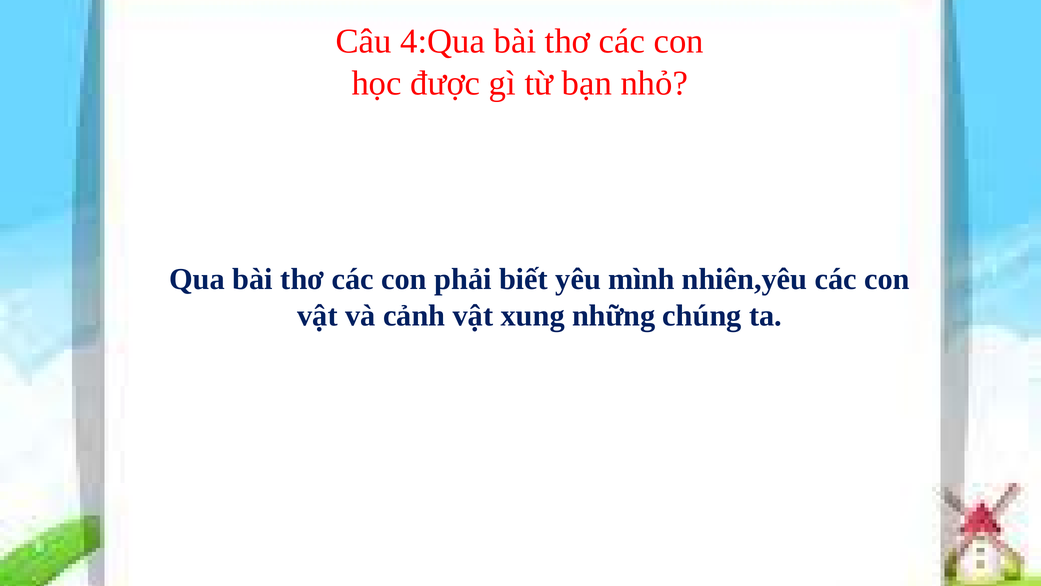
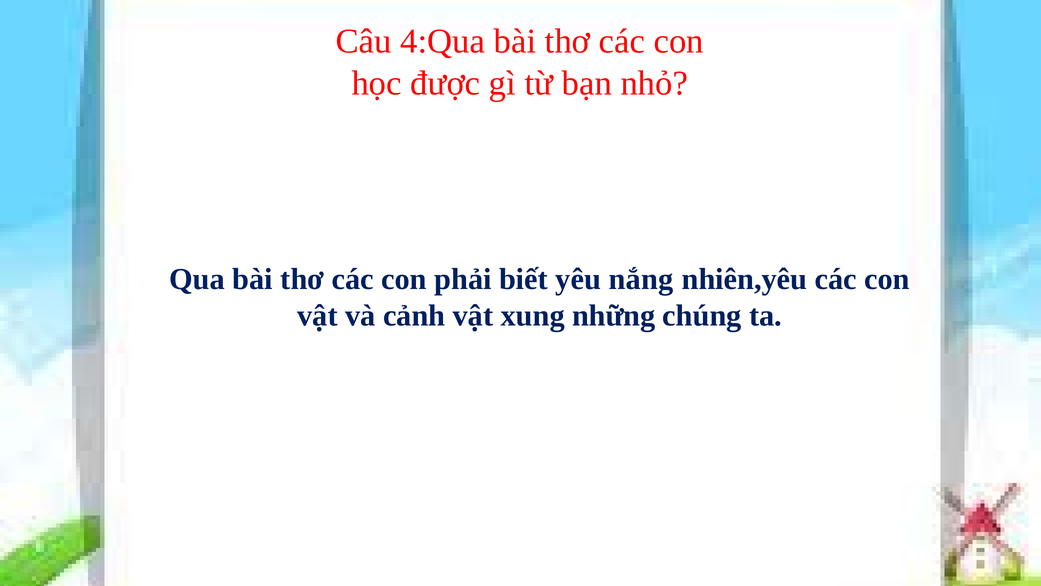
mình: mình -> nắng (641, 279)
